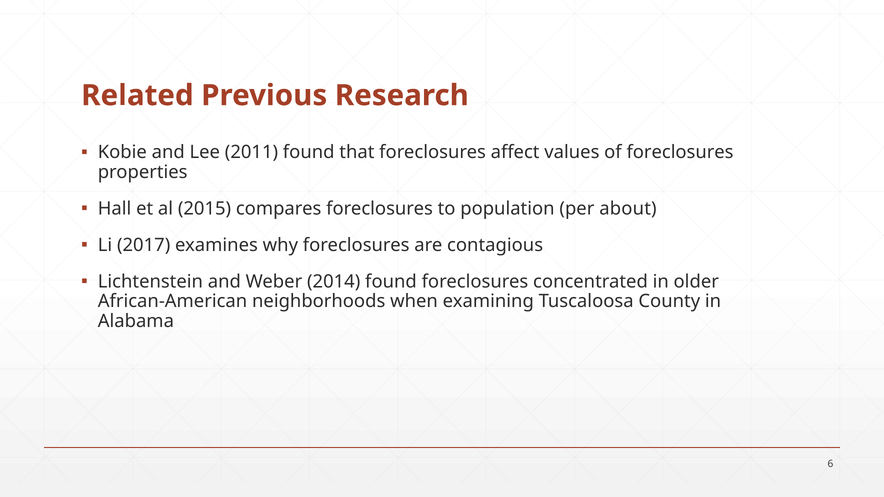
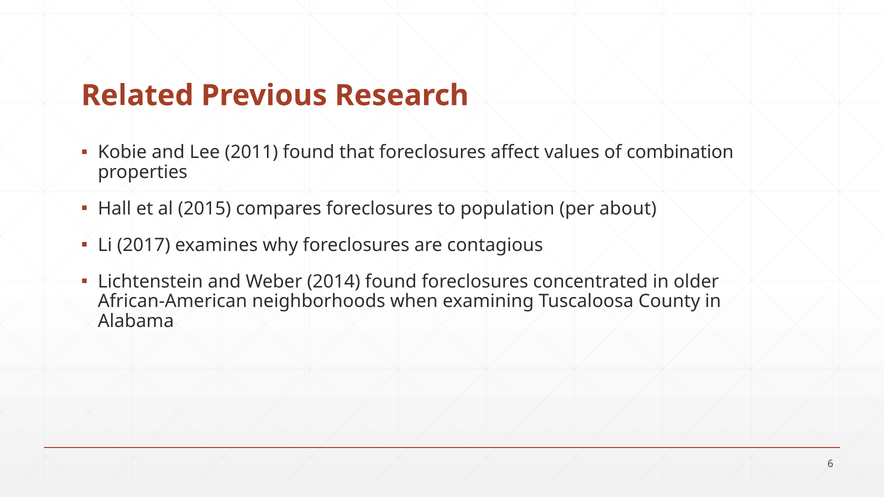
of foreclosures: foreclosures -> combination (680, 152)
